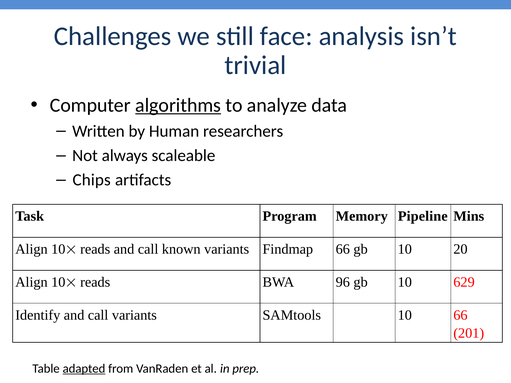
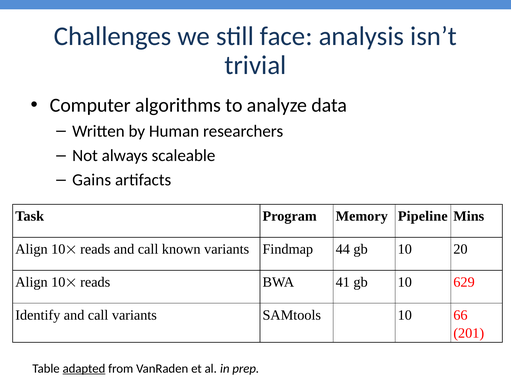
algorithms underline: present -> none (178, 105)
Chips: Chips -> Gains (92, 180)
Findmap 66: 66 -> 44 (343, 249)
96: 96 -> 41 (343, 282)
